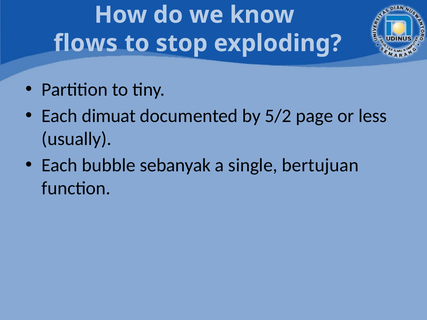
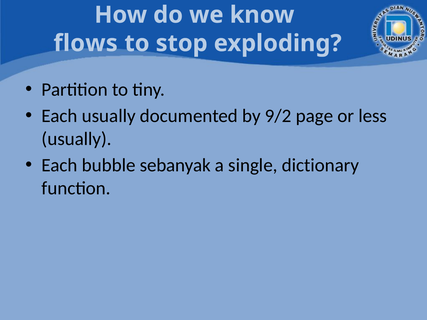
Each dimuat: dimuat -> usually (109, 116)
5/2: 5/2 -> 9/2 (278, 116)
bertujuan: bertujuan -> dictionary (320, 166)
